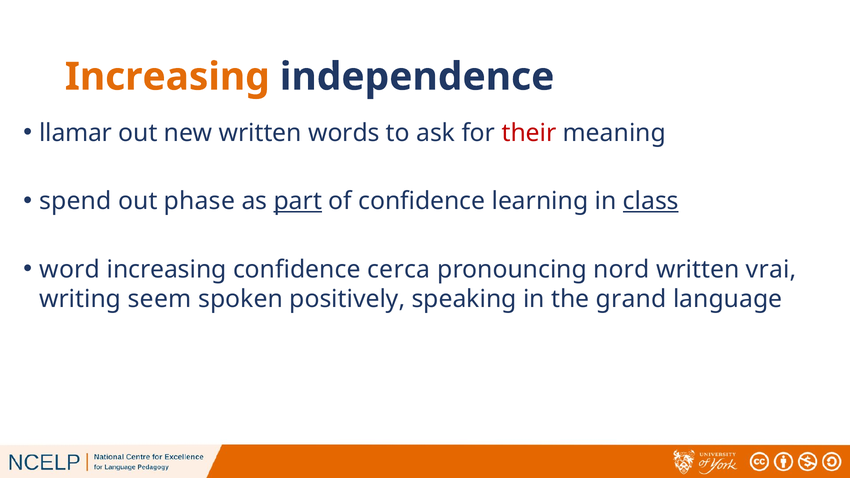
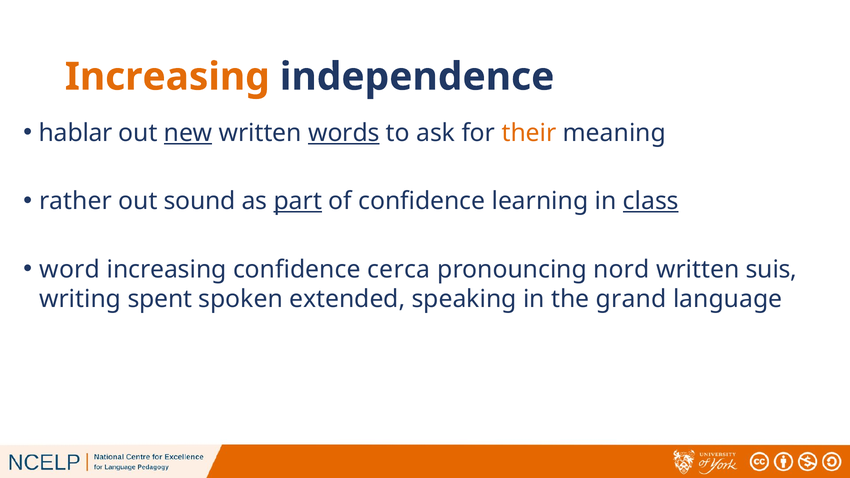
llamar: llamar -> hablar (76, 133)
new underline: none -> present (188, 133)
words underline: none -> present (344, 133)
their colour: red -> orange (529, 133)
spend: spend -> rather (76, 201)
phase: phase -> sound (200, 201)
vrai: vrai -> suis (771, 269)
seem: seem -> spent (160, 299)
positively: positively -> extended (347, 299)
